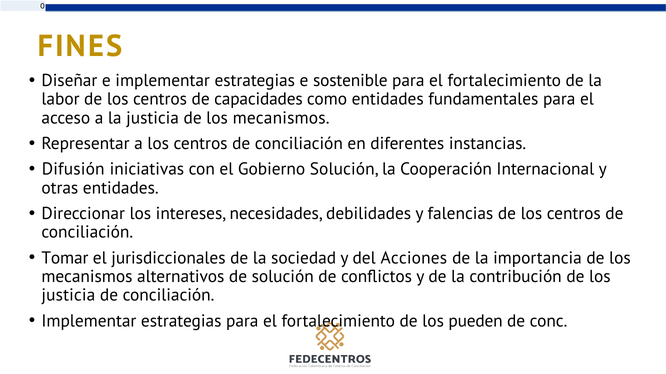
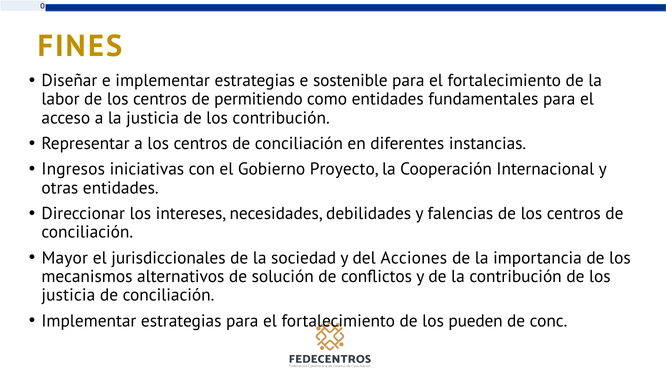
capacidades: capacidades -> permitiendo (258, 99)
justicia de los mecanismos: mecanismos -> contribución (281, 118)
Difusión: Difusión -> Ingresos (73, 169)
Gobierno Solución: Solución -> Proyecto (344, 169)
Tomar: Tomar -> Mayor (65, 258)
